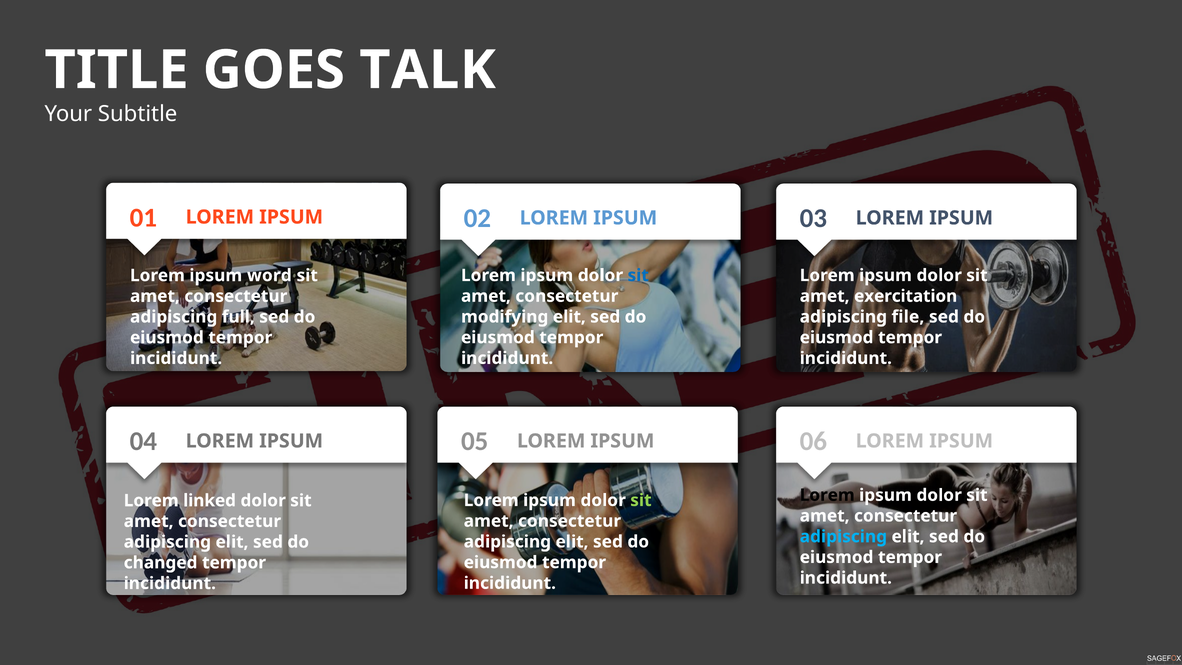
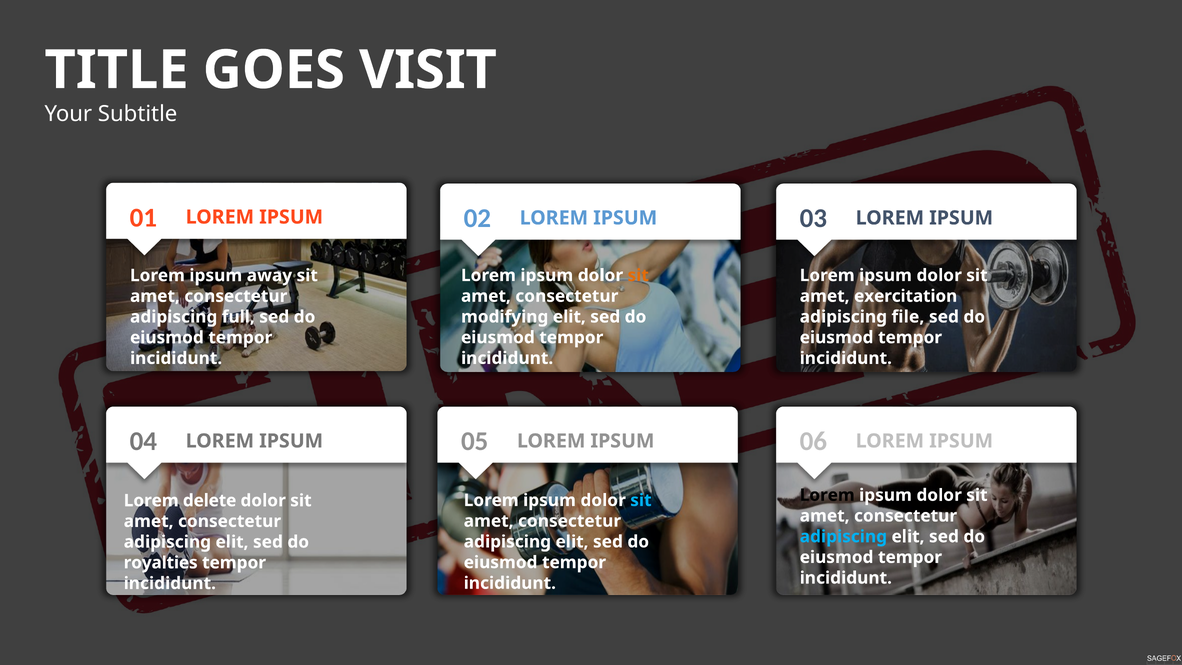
TALK: TALK -> VISIT (428, 70)
word: word -> away (269, 275)
sit colour: blue -> orange (638, 275)
sit colour: light green -> light blue (641, 500)
linked: linked -> delete (210, 500)
changed: changed -> royalties (161, 563)
